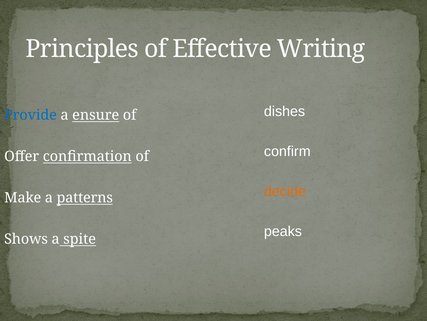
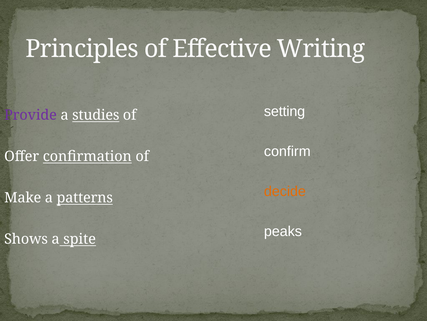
dishes: dishes -> setting (285, 111)
Provide colour: blue -> purple (31, 115)
ensure: ensure -> studies (96, 115)
